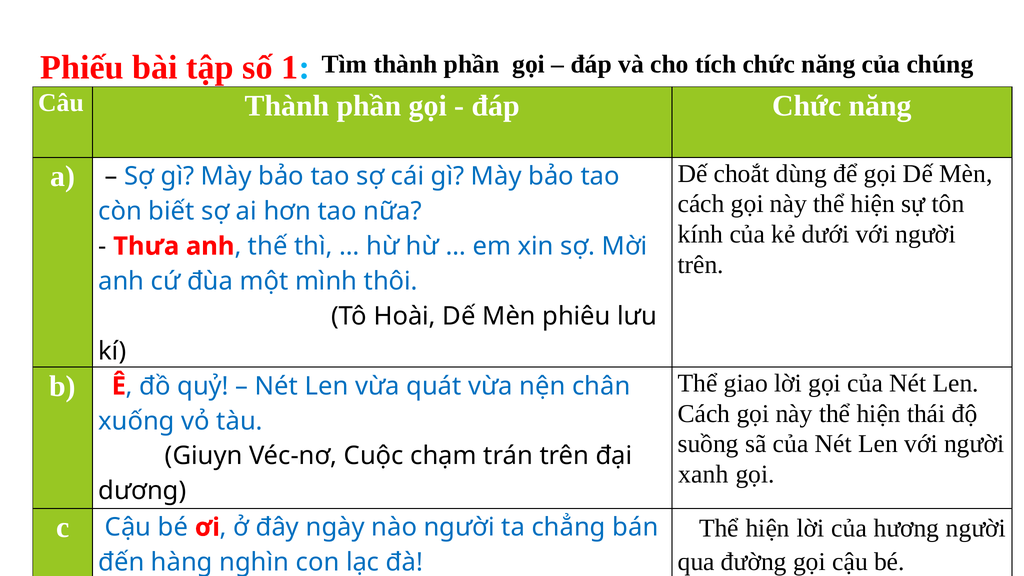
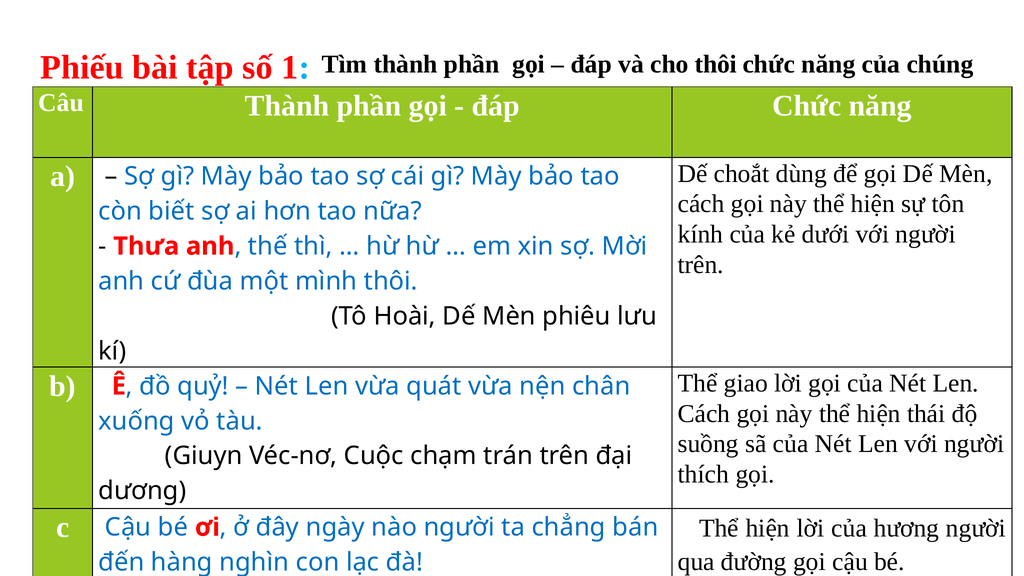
cho tích: tích -> thôi (716, 64)
xanh: xanh -> thích (703, 474)
